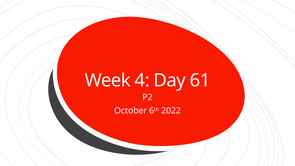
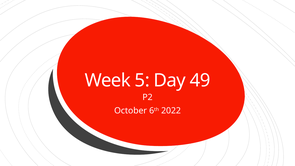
4: 4 -> 5 (142, 80)
61: 61 -> 49 (200, 80)
